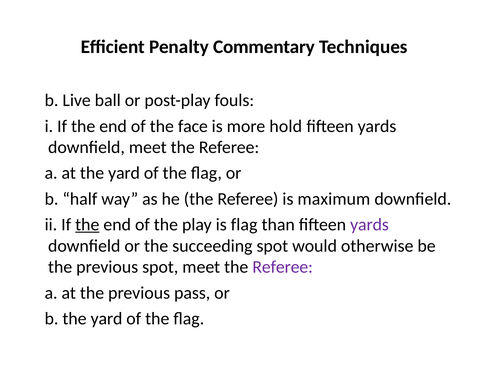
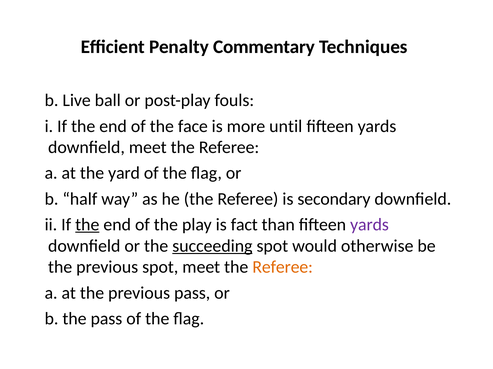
hold: hold -> until (286, 126)
maximum: maximum -> secondary (334, 199)
is flag: flag -> fact (244, 225)
succeeding underline: none -> present (212, 246)
Referee colour: purple -> orange (283, 268)
b the yard: yard -> pass (106, 319)
